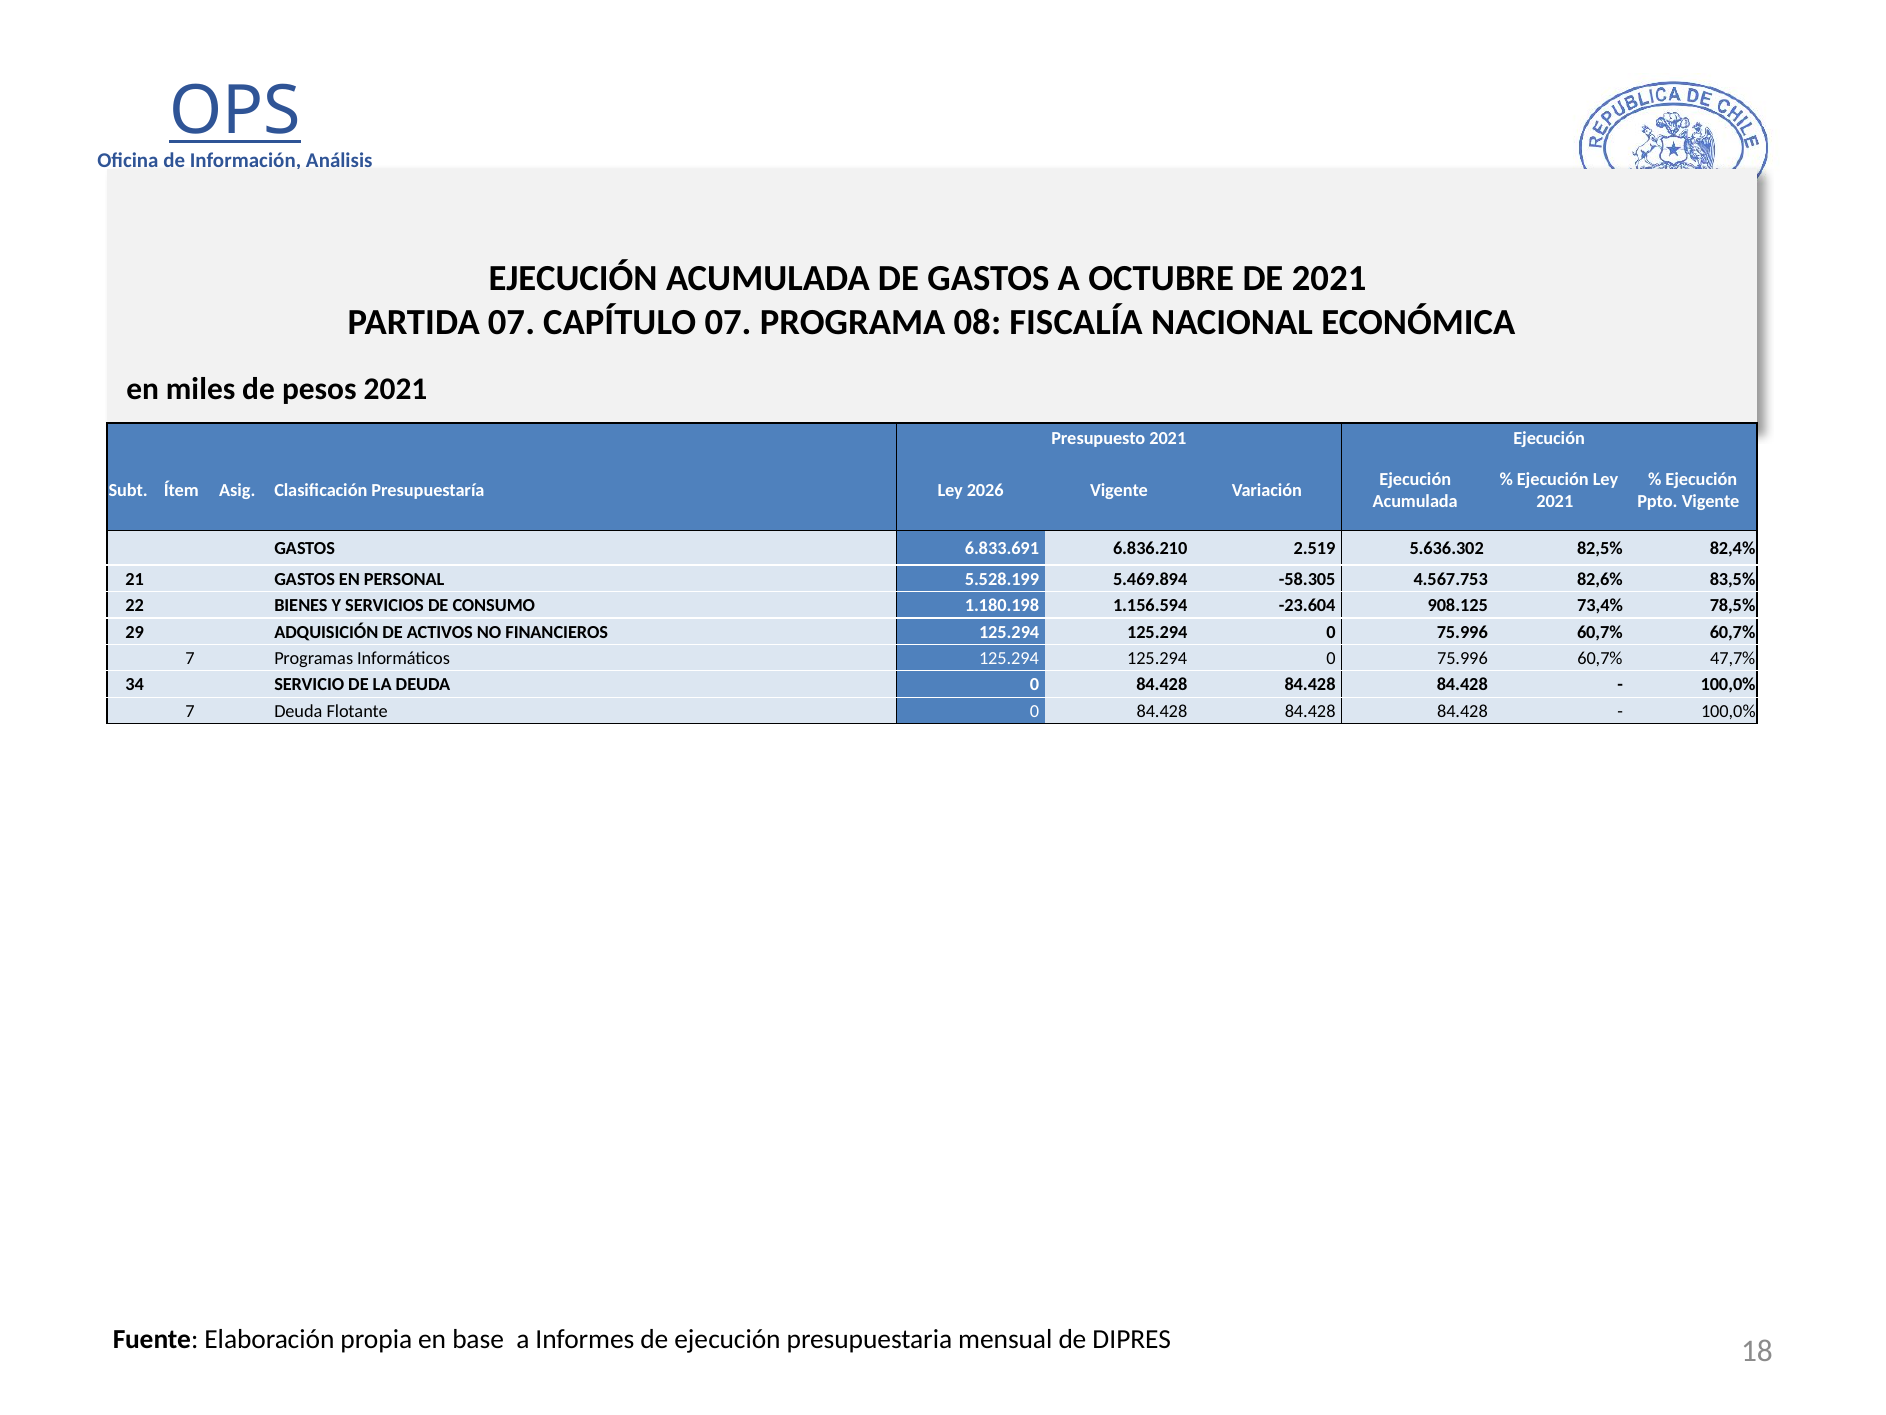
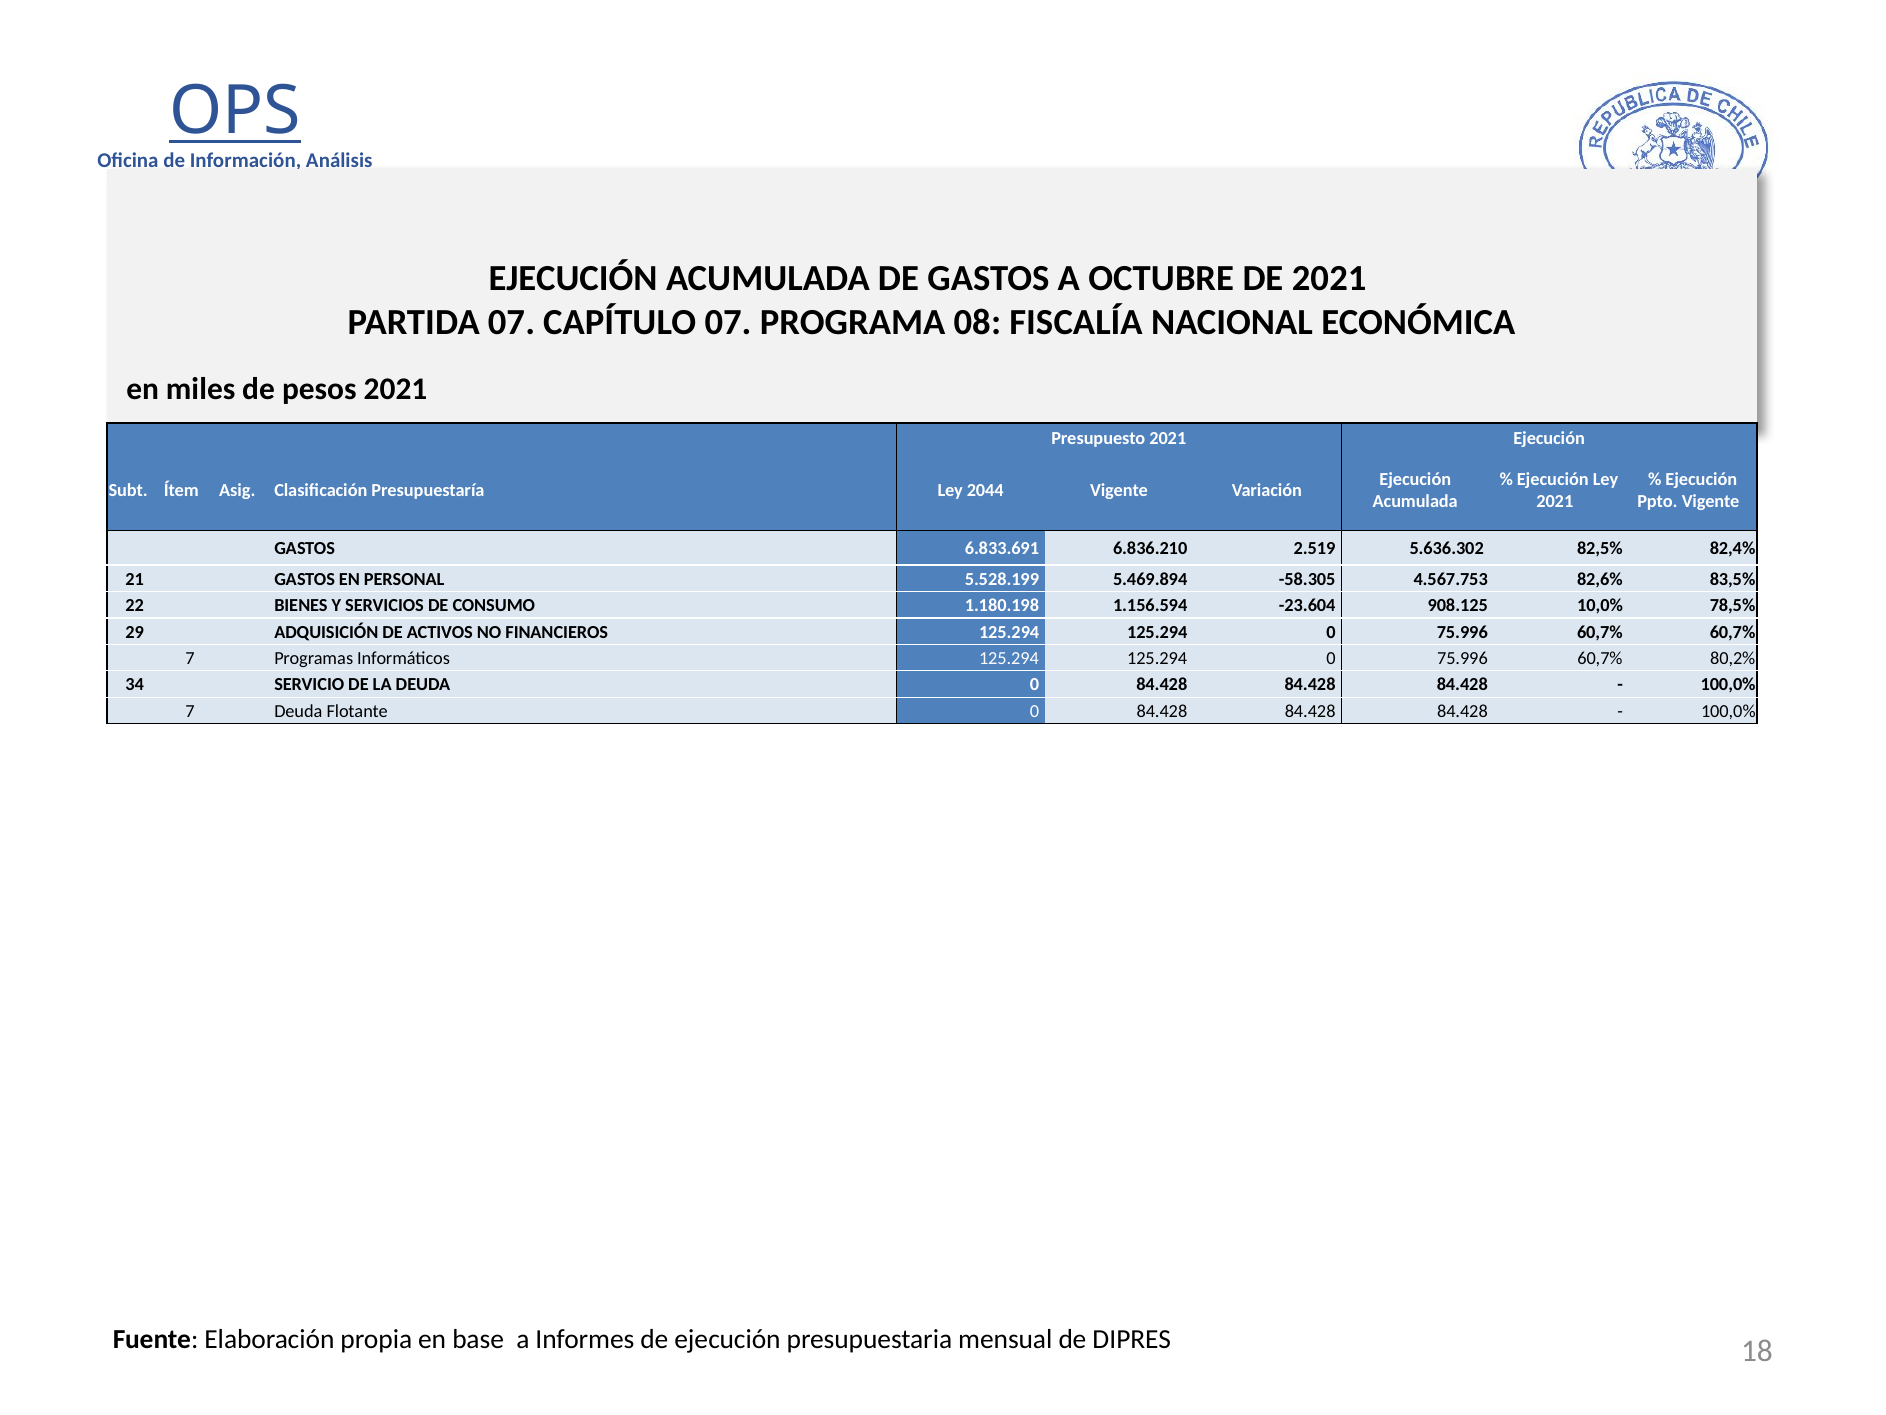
2026: 2026 -> 2044 (985, 491)
73,4%: 73,4% -> 10,0% (1600, 605)
47,7%: 47,7% -> 80,2% (1733, 658)
